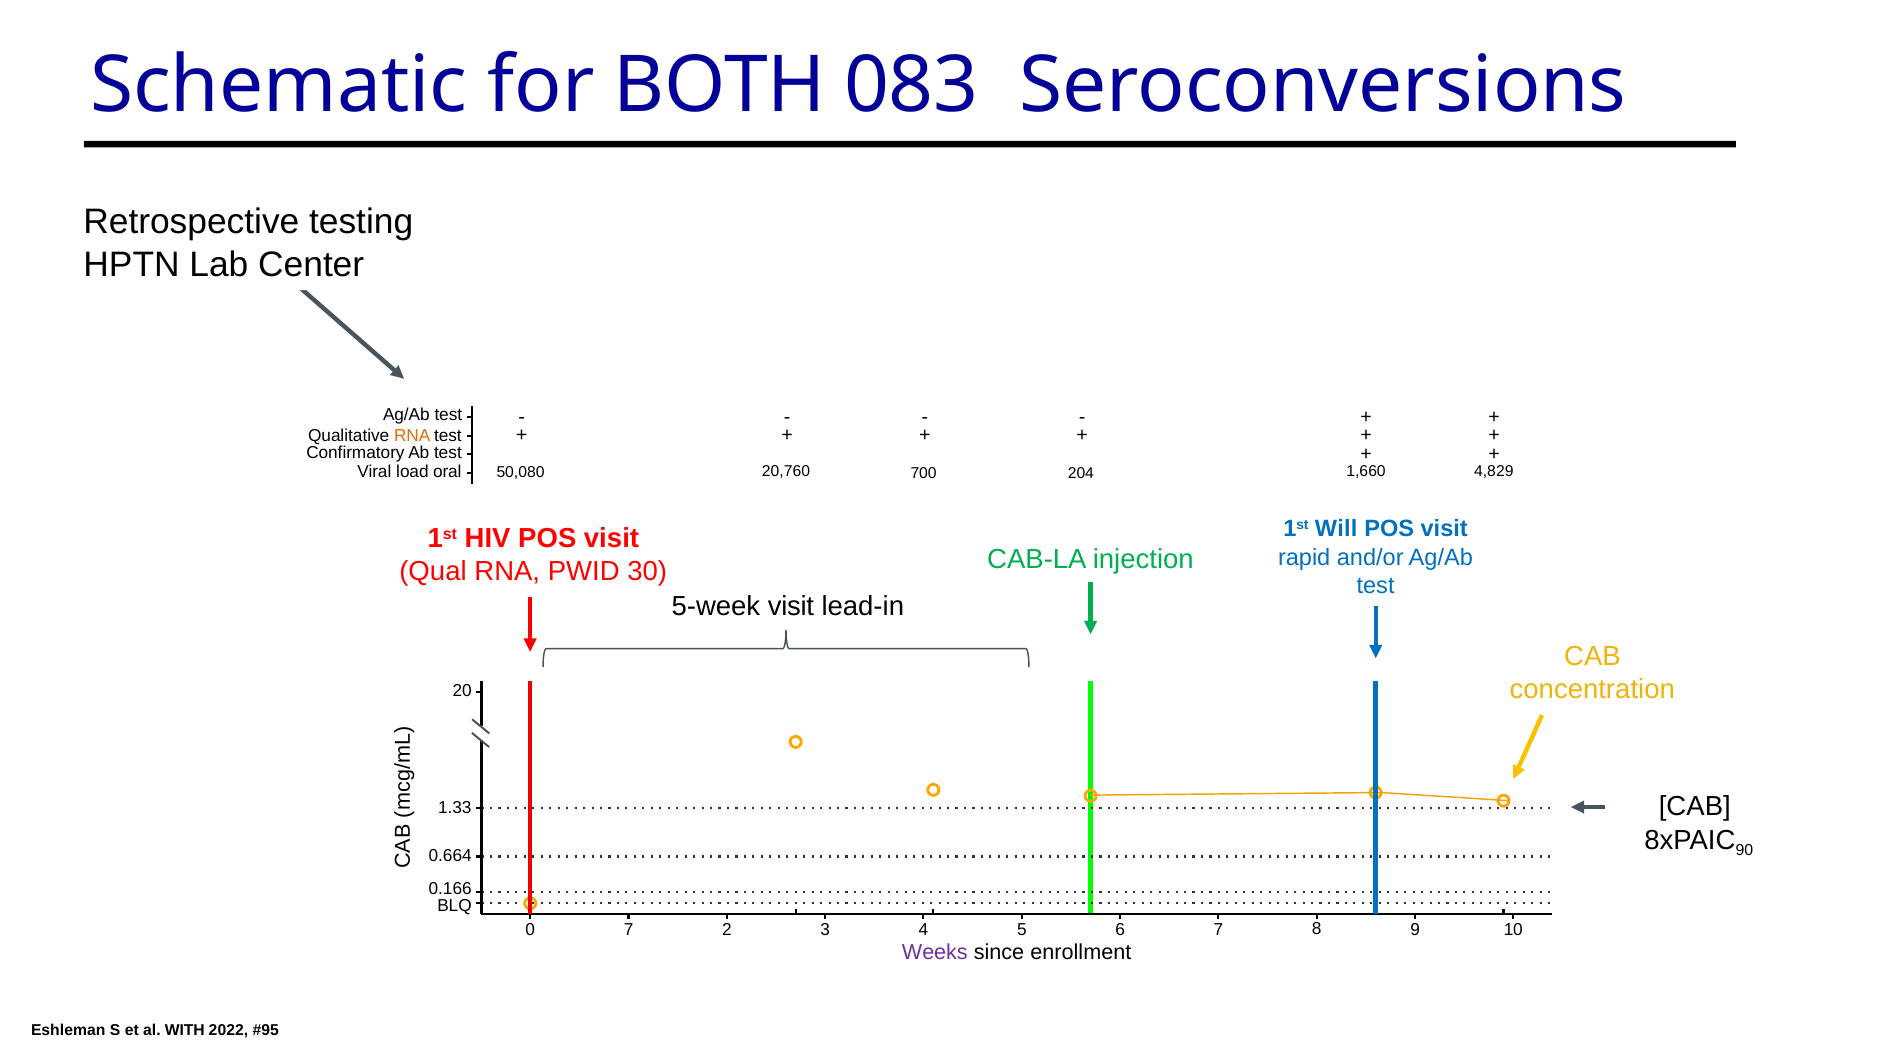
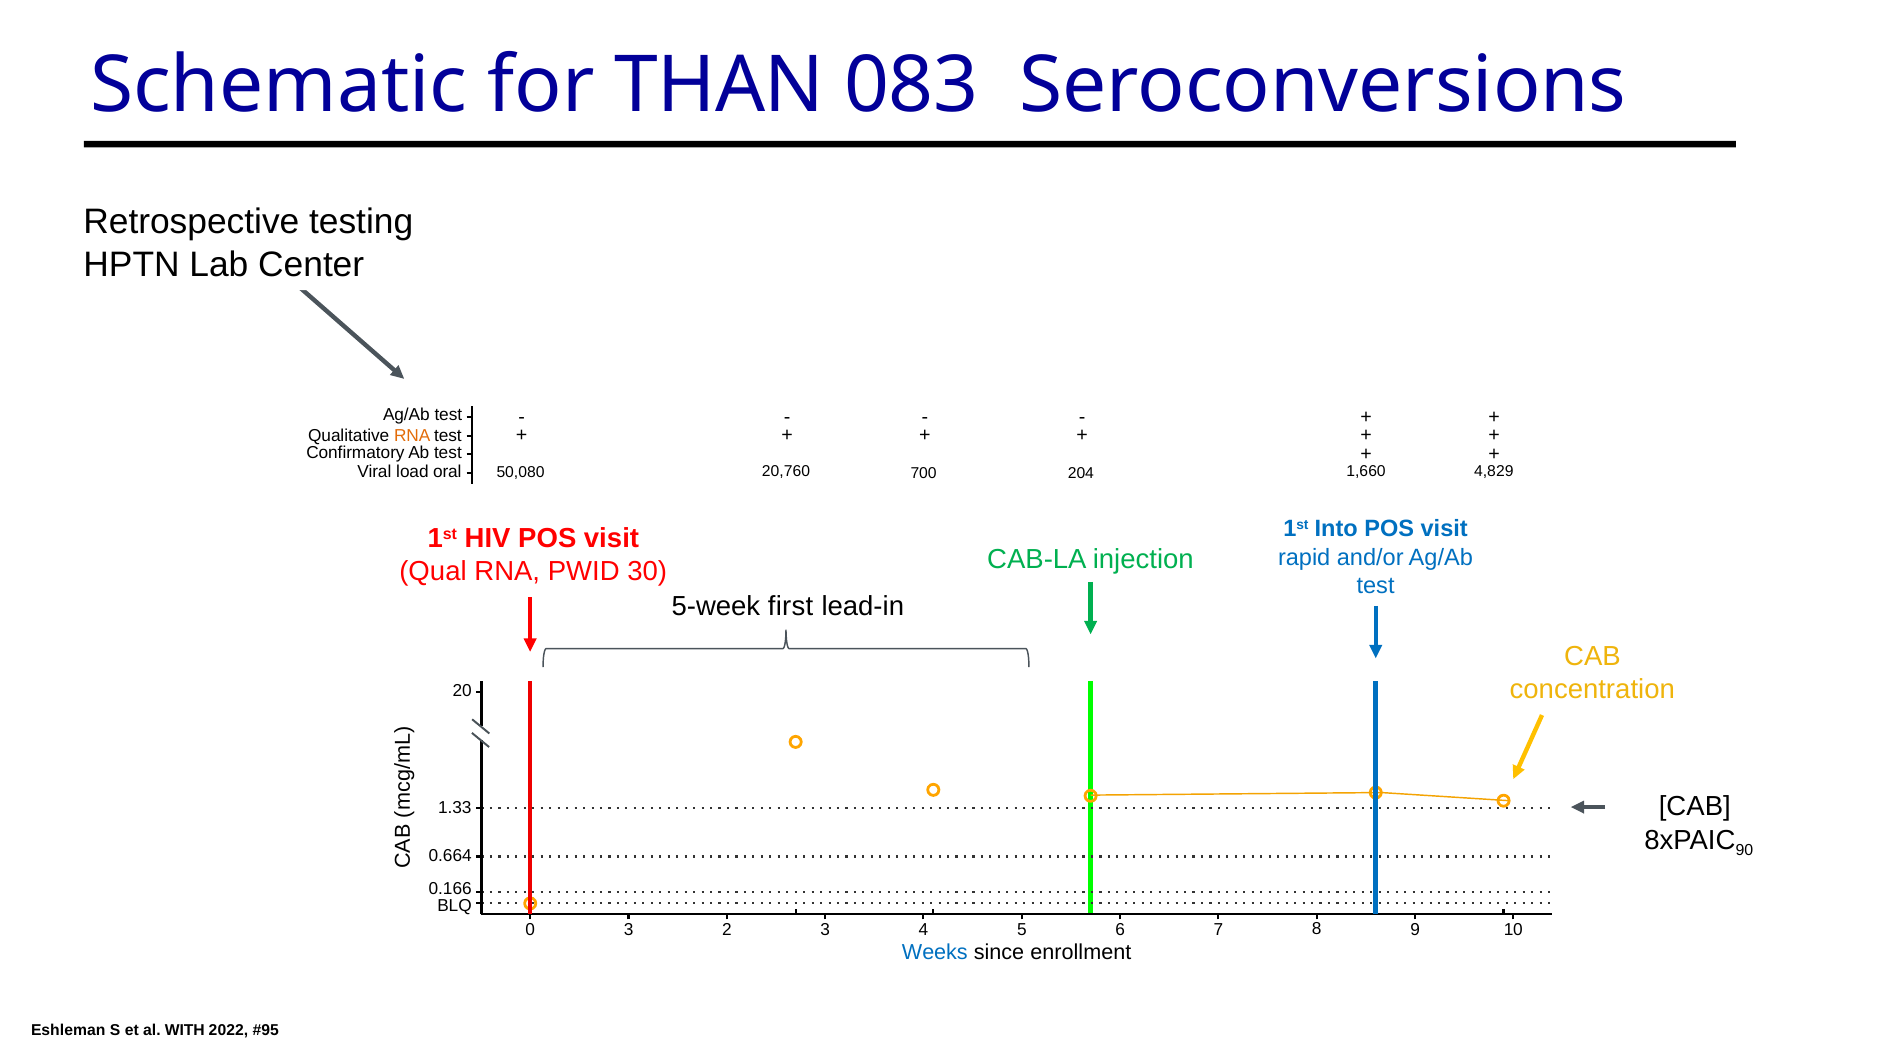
BOTH: BOTH -> THAN (720, 86)
Will: Will -> Into (1336, 529)
5-week visit: visit -> first (791, 606)
0 7: 7 -> 3 (629, 929)
Weeks colour: purple -> blue (935, 952)
